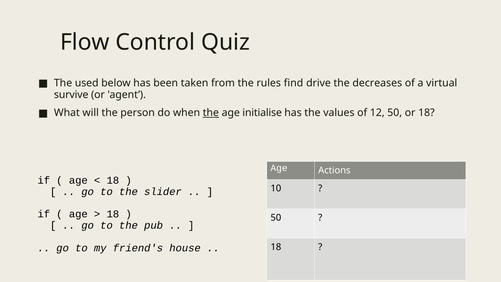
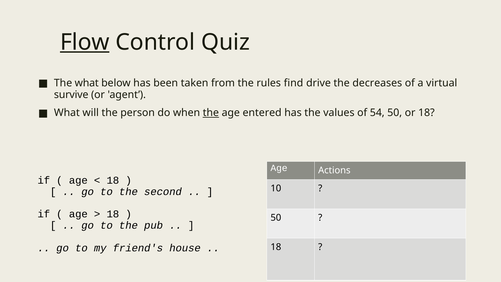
Flow underline: none -> present (85, 42)
The used: used -> what (87, 83)
initialise: initialise -> entered (262, 113)
12: 12 -> 54 (377, 113)
slider: slider -> second (163, 191)
